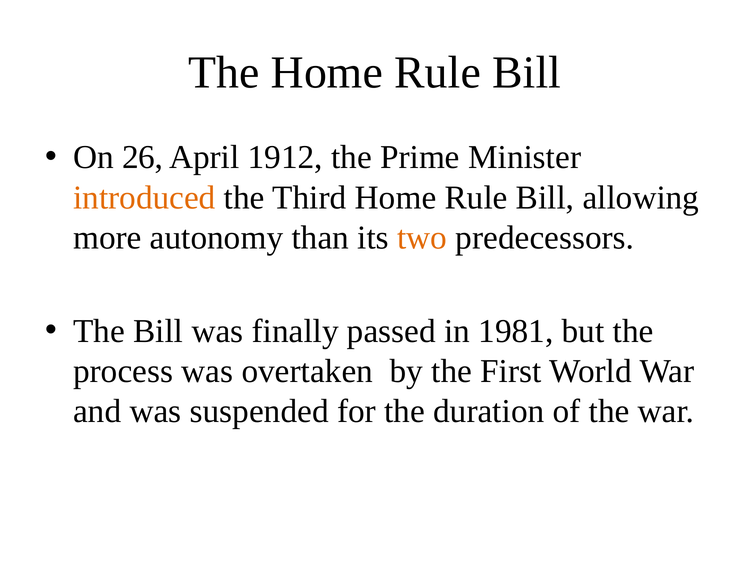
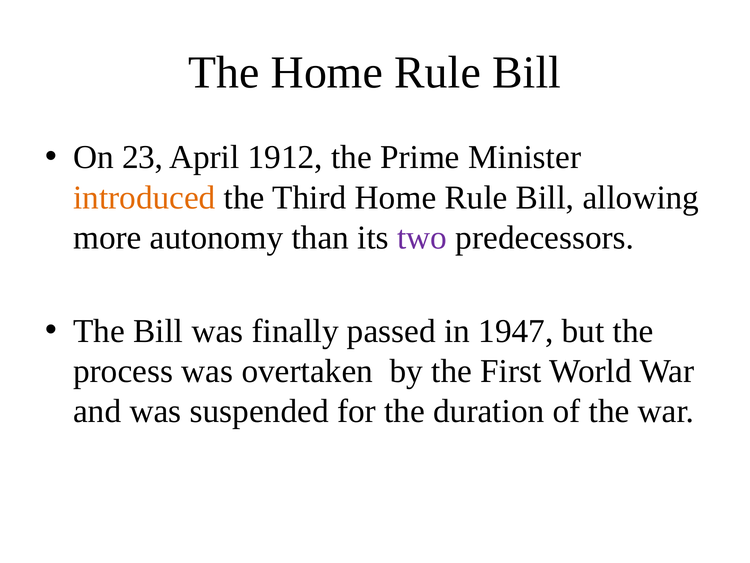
26: 26 -> 23 (143, 157)
two colour: orange -> purple (422, 237)
1981: 1981 -> 1947 (516, 331)
